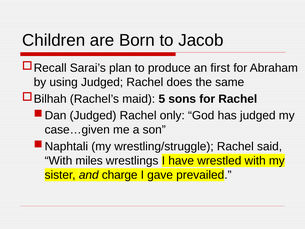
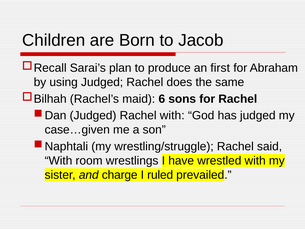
5: 5 -> 6 (162, 99)
Rachel only: only -> with (172, 115)
miles: miles -> room (89, 161)
gave: gave -> ruled (160, 175)
